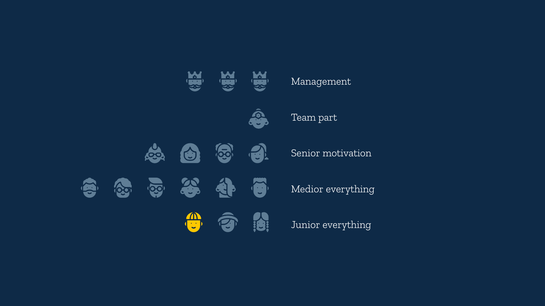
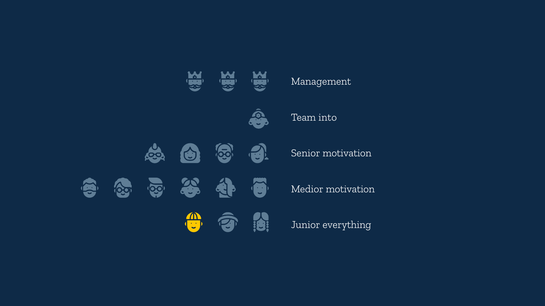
part: part -> into (328, 117)
Medior everything: everything -> motivation (350, 189)
